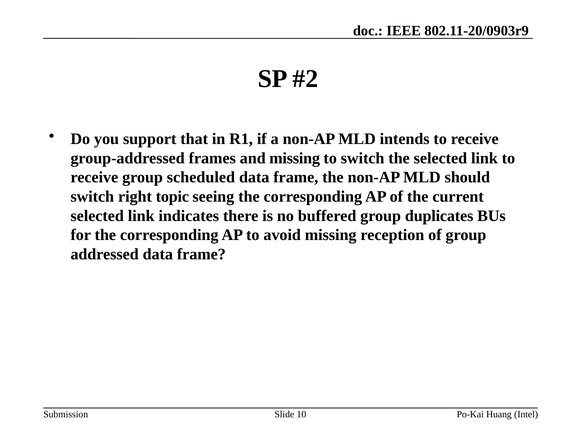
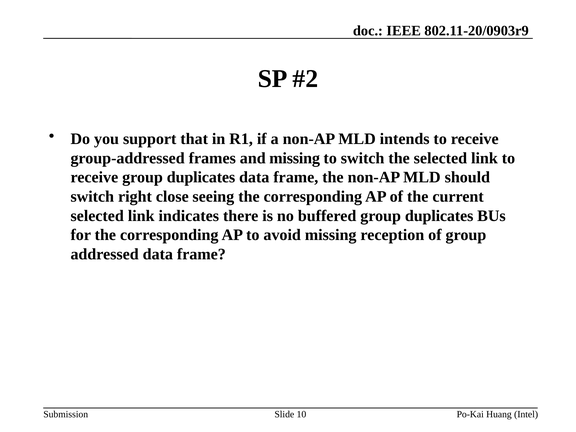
receive group scheduled: scheduled -> duplicates (201, 177)
topic: topic -> close (172, 197)
